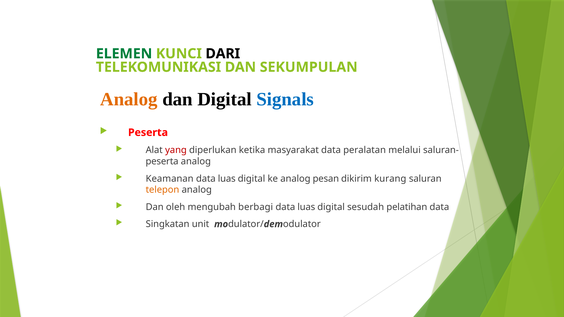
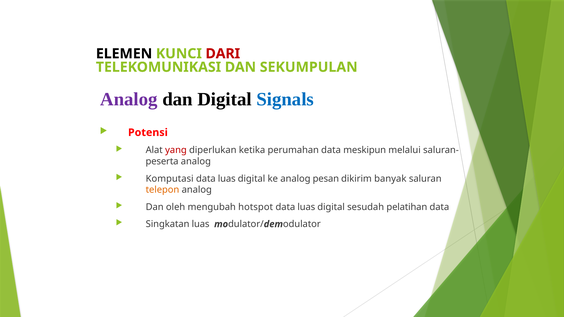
ELEMEN colour: green -> black (124, 54)
DARI colour: black -> red (223, 54)
Analog colour: orange -> purple (129, 99)
Peserta: Peserta -> Potensi (148, 133)
masyarakat: masyarakat -> perumahan (293, 150)
peralatan: peralatan -> meskipun (365, 150)
Keamanan: Keamanan -> Komputasi (170, 179)
kurang: kurang -> banyak (390, 179)
berbagi: berbagi -> hotspot (256, 207)
Singkatan unit: unit -> luas (201, 224)
